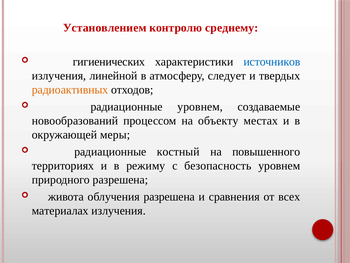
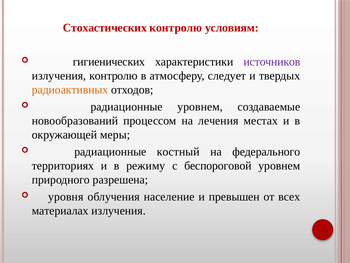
Установлением: Установлением -> Стохастических (105, 28)
среднему: среднему -> условиям (232, 28)
источников colour: blue -> purple (272, 62)
излучения линейной: линейной -> контролю (114, 76)
объекту: объекту -> лечения (218, 121)
повышенного: повышенного -> федерального (266, 151)
безопасность: безопасность -> беспороговой (218, 165)
живота: живота -> уровня (66, 196)
облучения разрешена: разрешена -> население (169, 196)
сравнения: сравнения -> превышен (234, 196)
